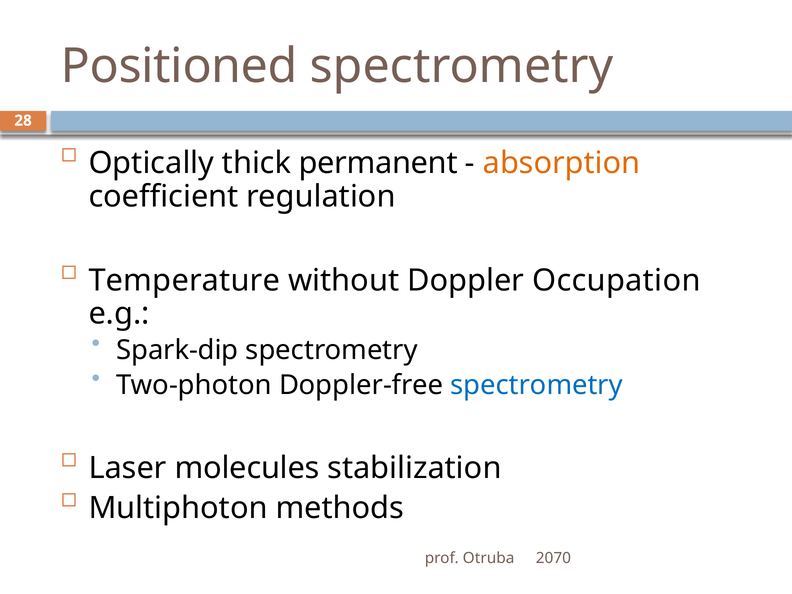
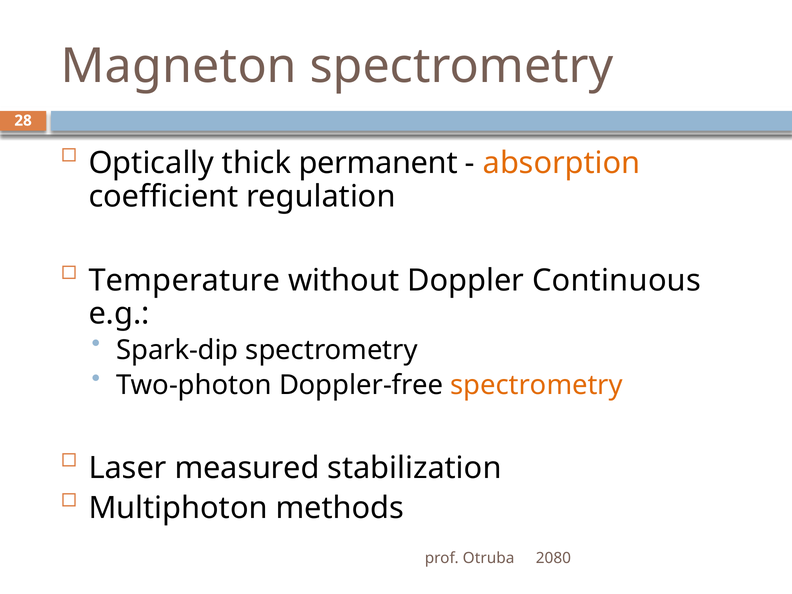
Positioned: Positioned -> Magneton (179, 66)
Occupation: Occupation -> Continuous (616, 281)
spectrometry colour: blue -> orange (537, 385)
molecules: molecules -> measured (247, 468)
2070: 2070 -> 2080 (553, 558)
